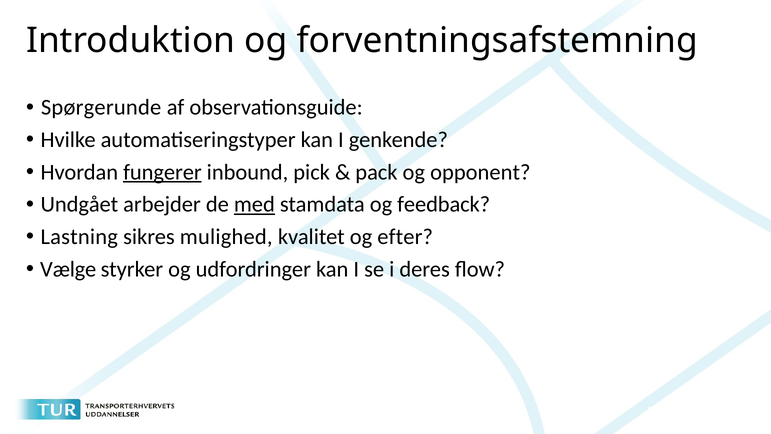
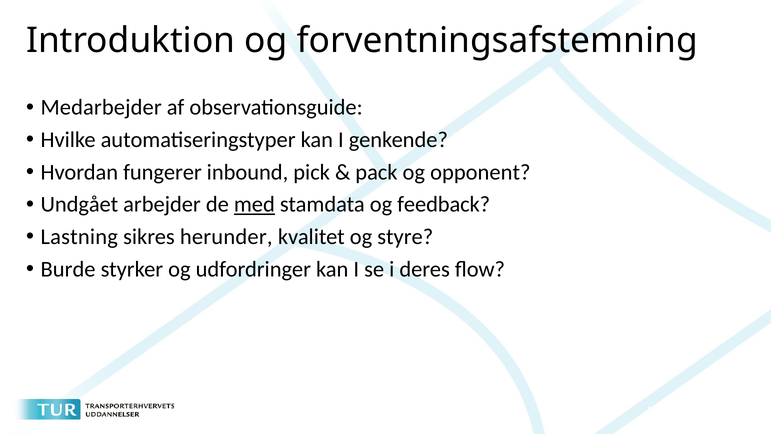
Spørgerunde: Spørgerunde -> Medarbejder (101, 107)
fungerer underline: present -> none (162, 172)
mulighed: mulighed -> herunder (226, 237)
efter: efter -> styre (405, 237)
Vælge: Vælge -> Burde (68, 269)
